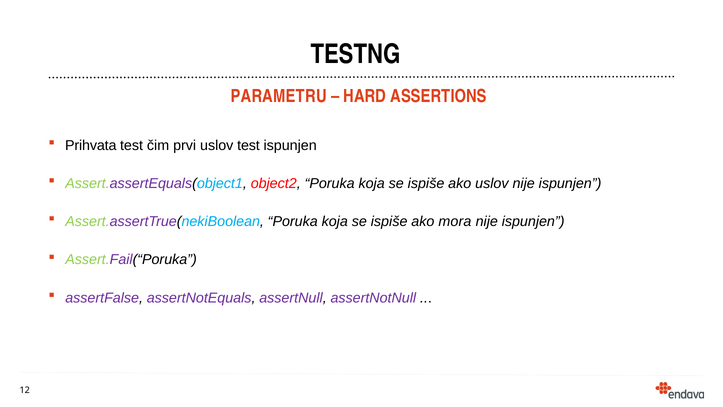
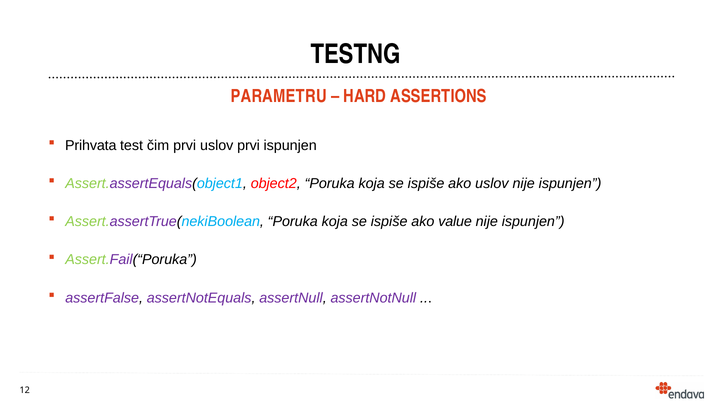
uslov test: test -> prvi (249, 145)
mora: mora -> value (455, 221)
